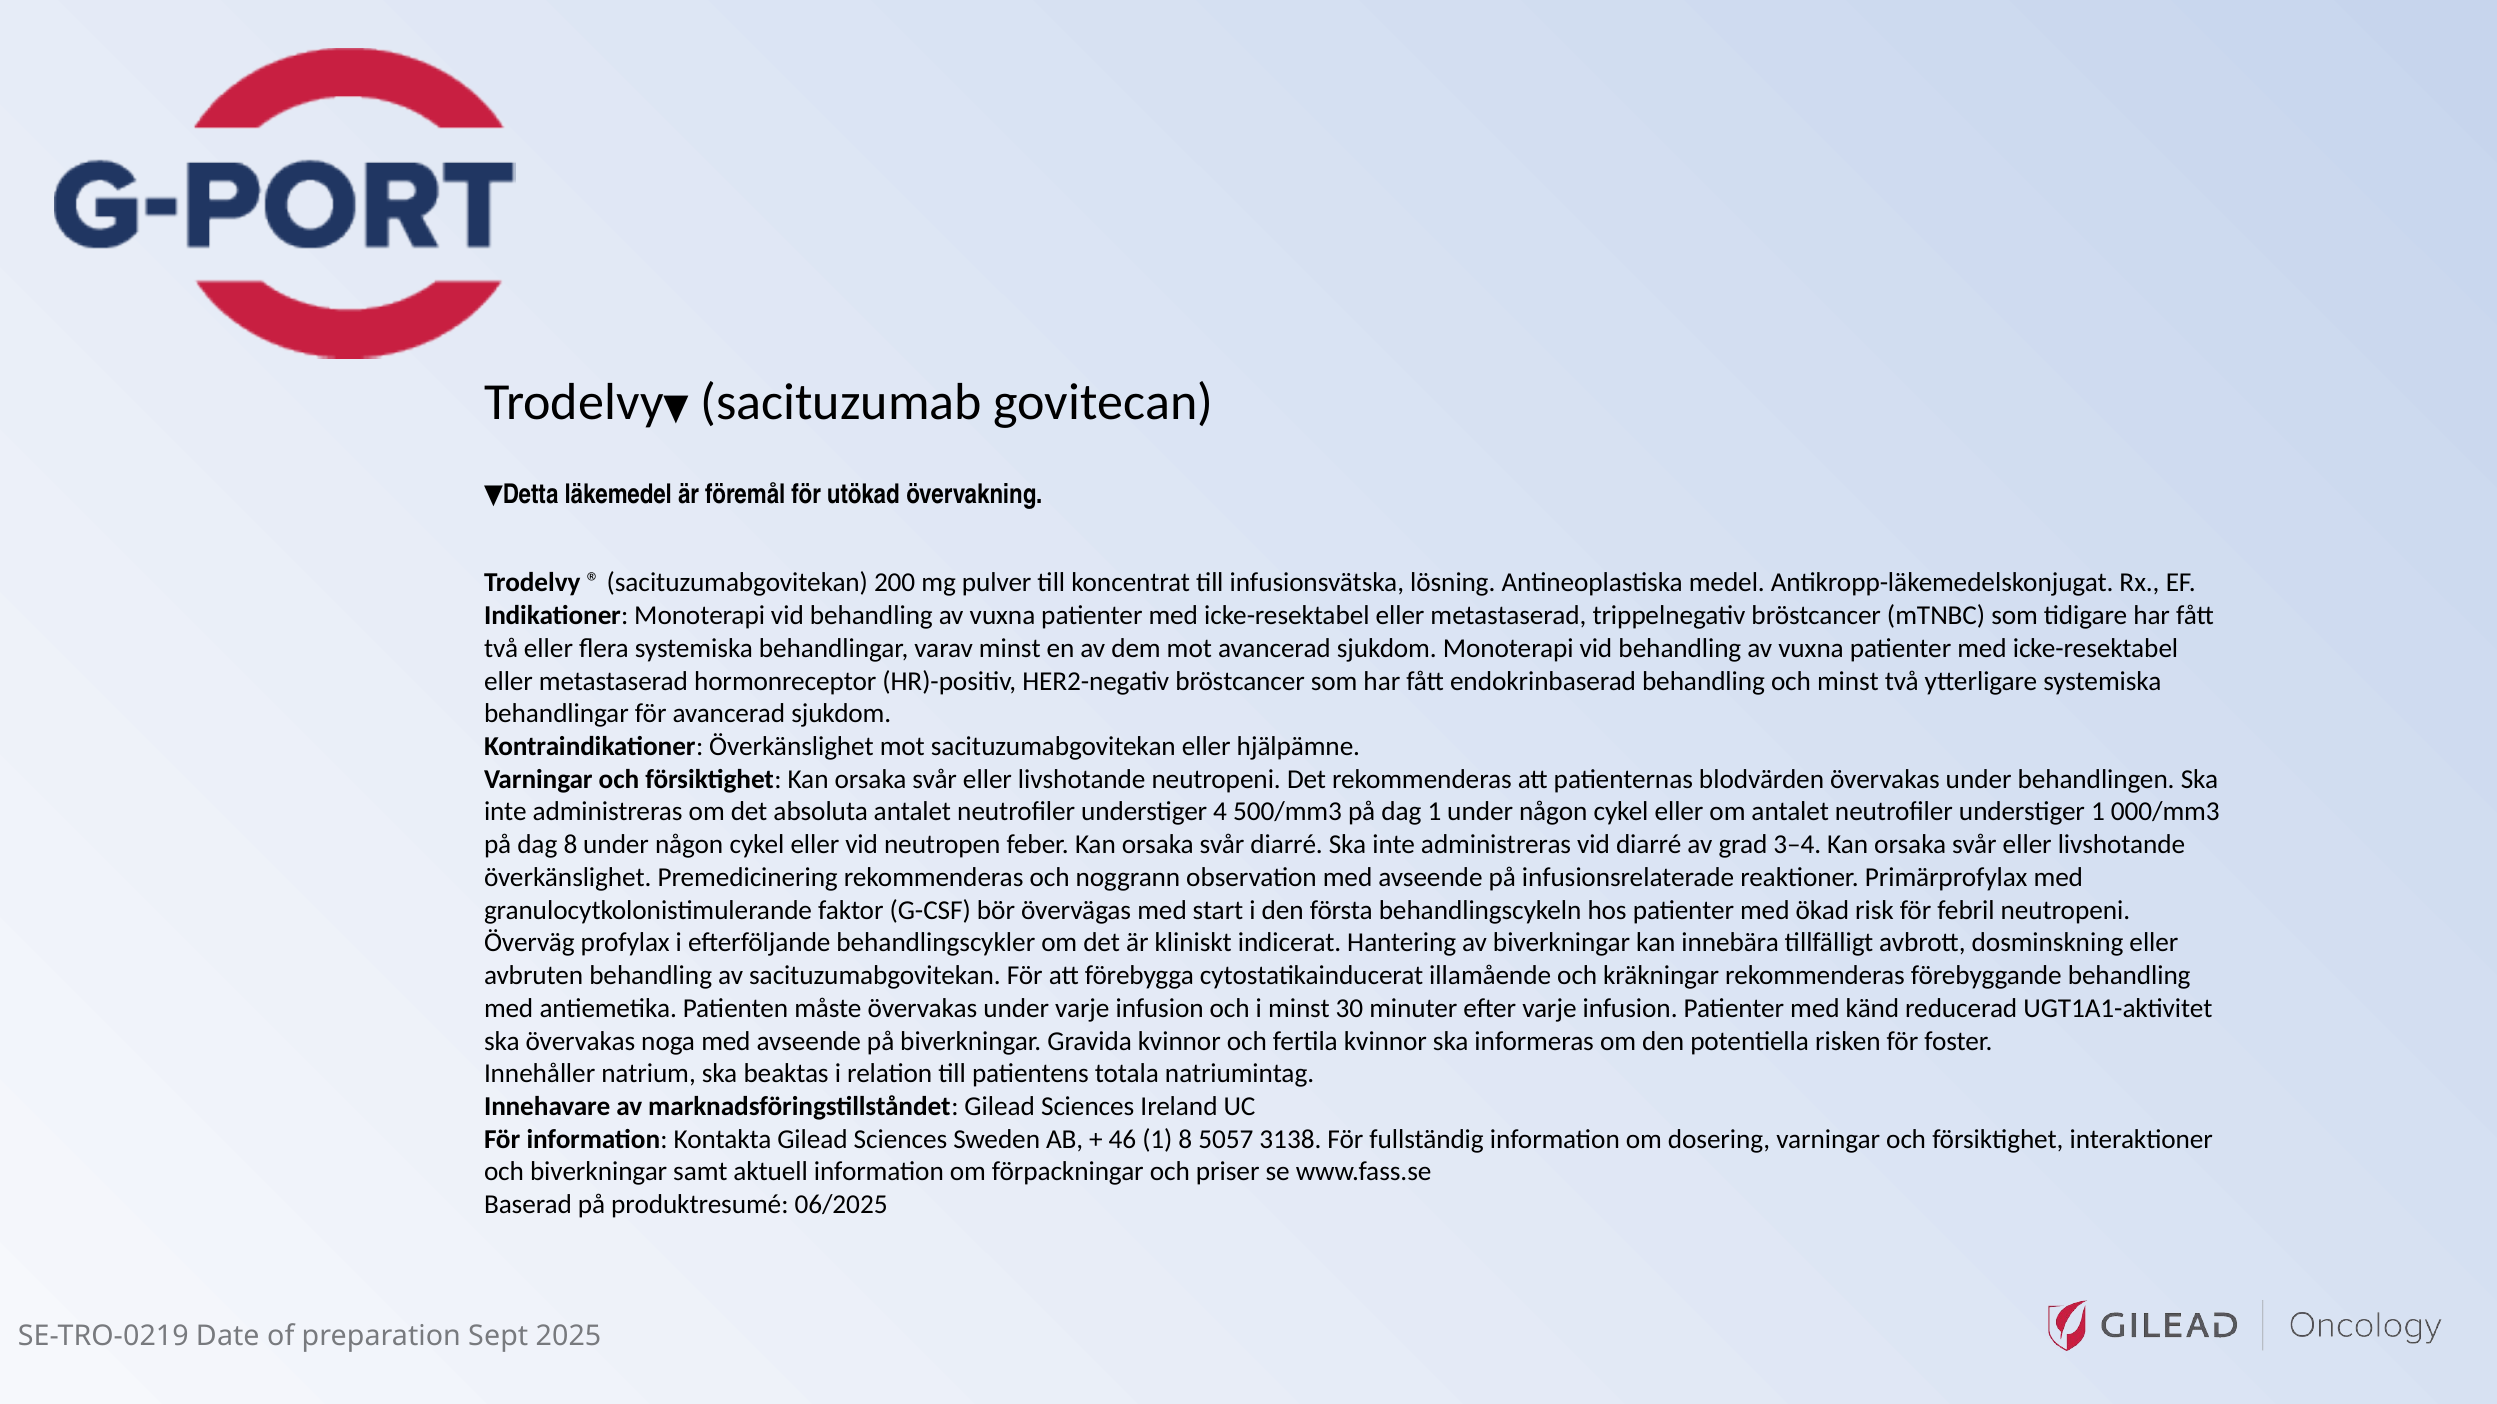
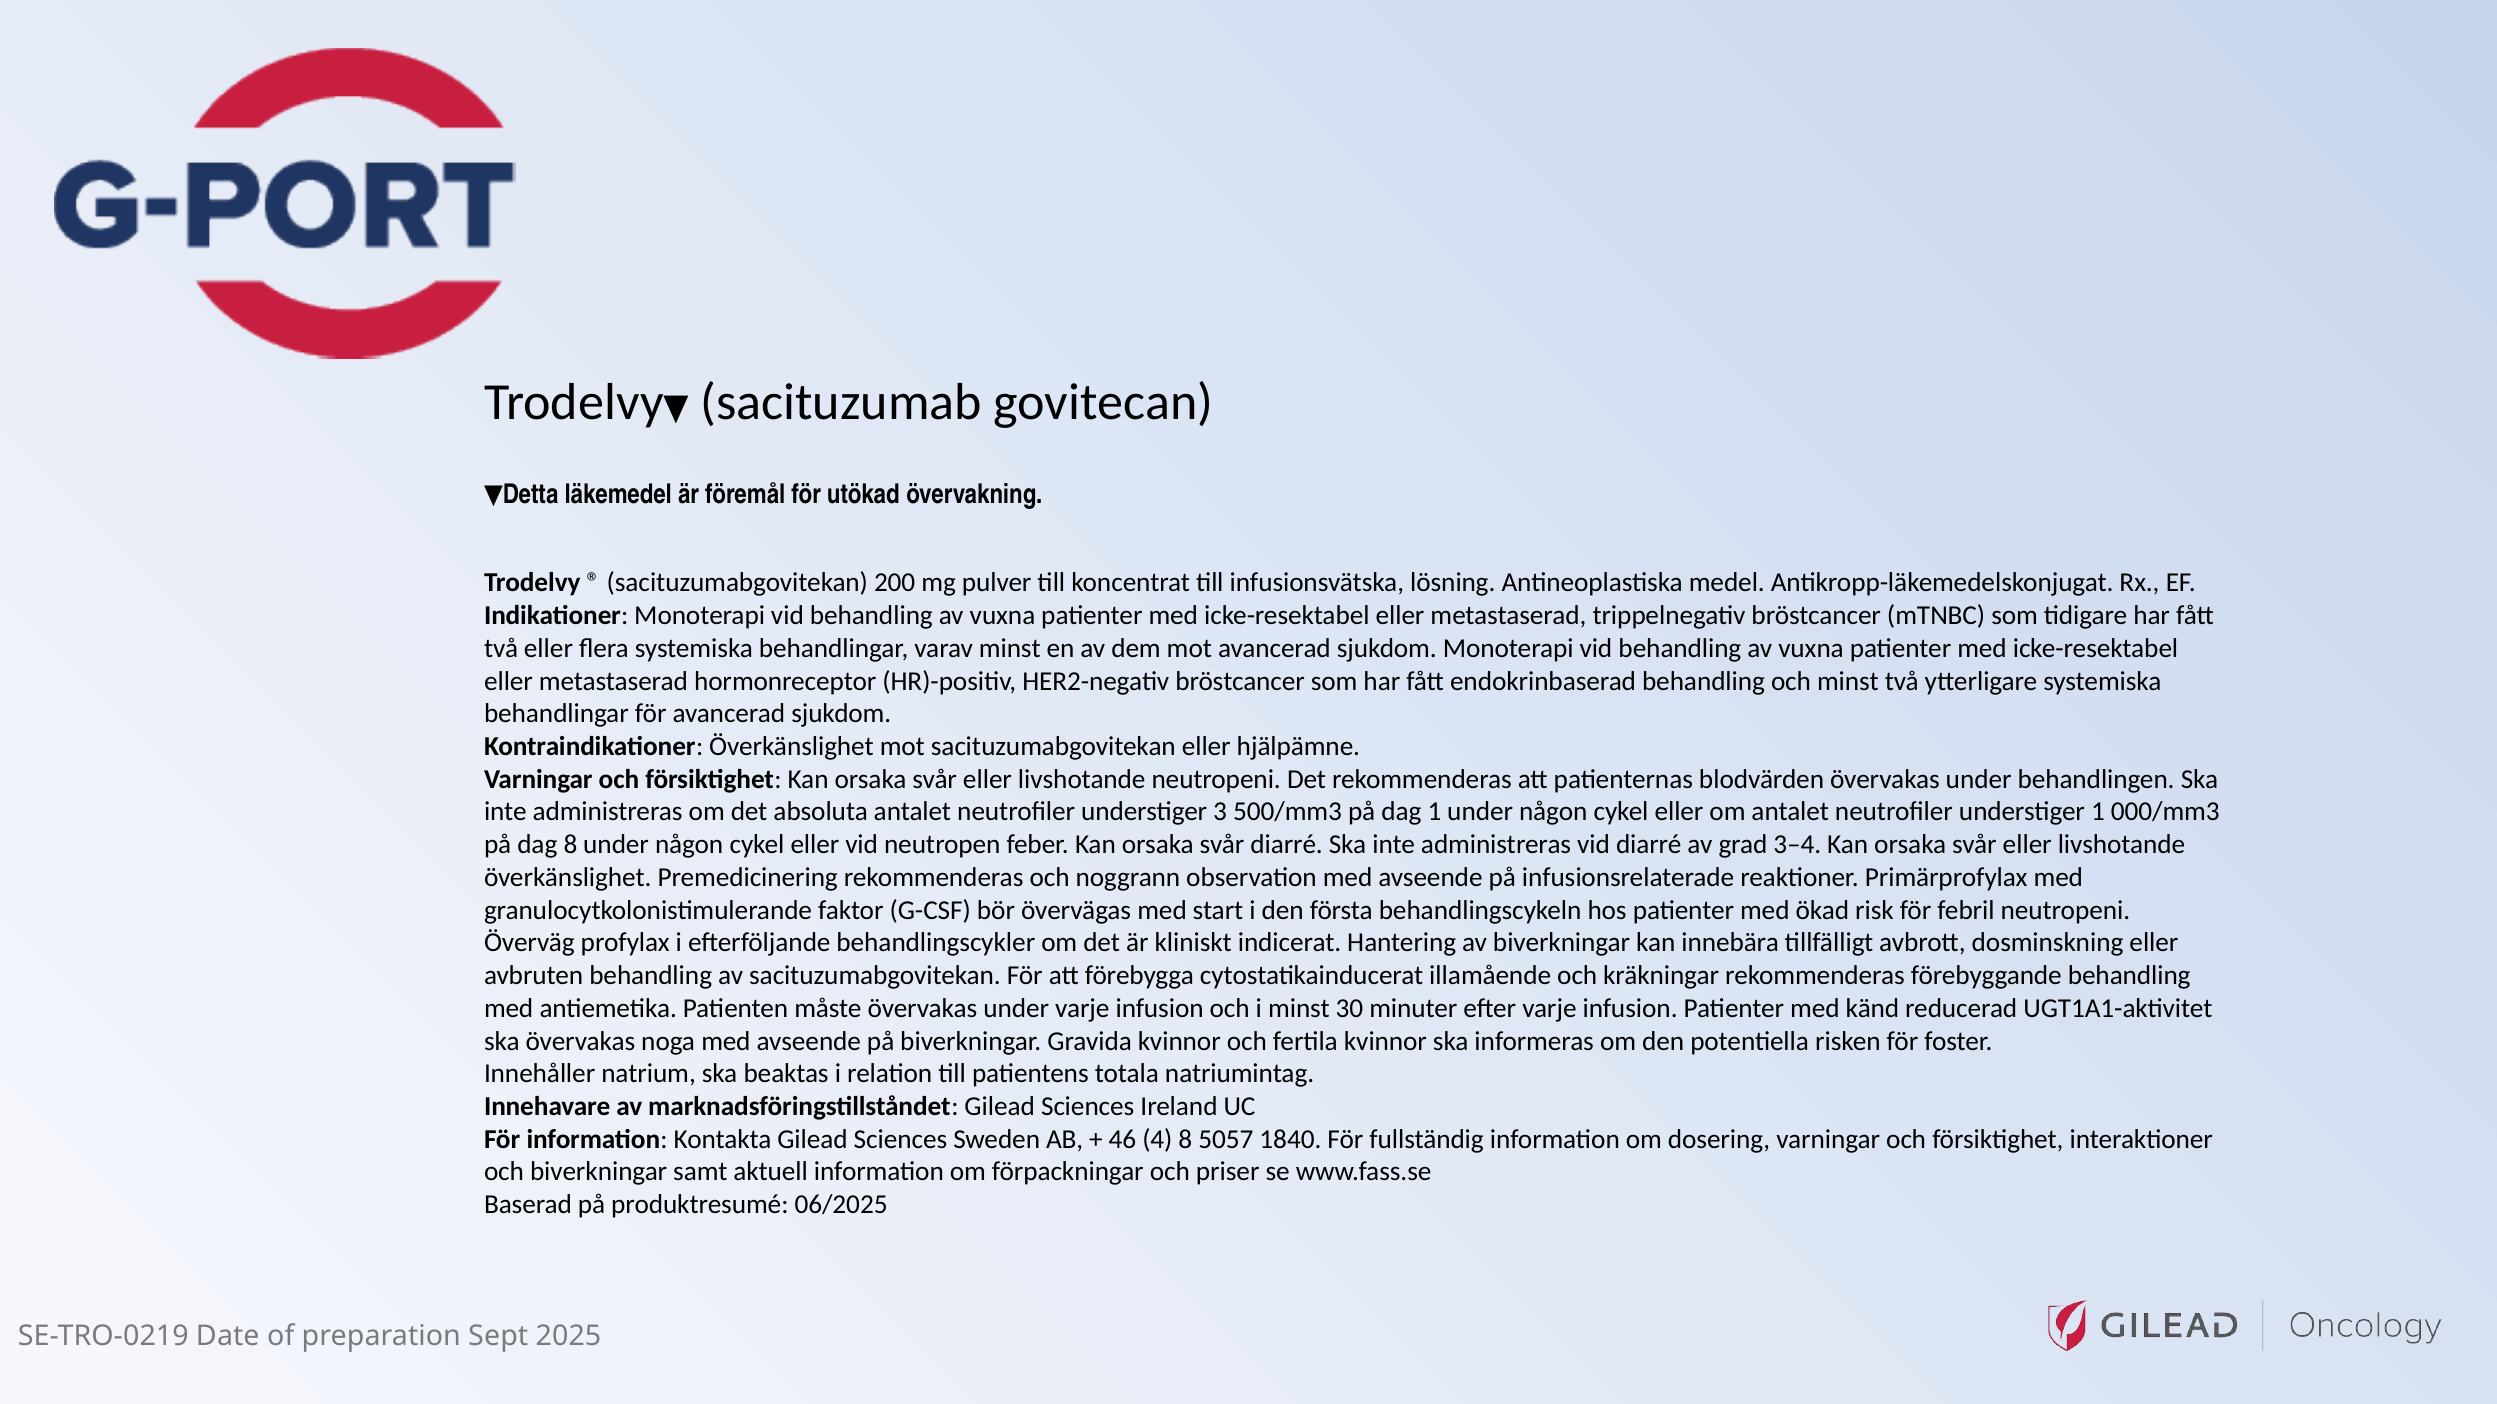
4: 4 -> 3 (1220, 812)
46 1: 1 -> 4 (1157, 1140)
3138: 3138 -> 1840 (1290, 1140)
